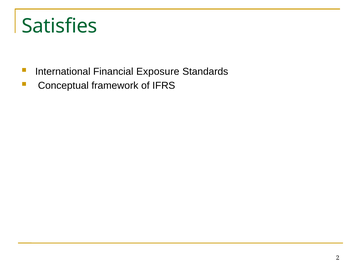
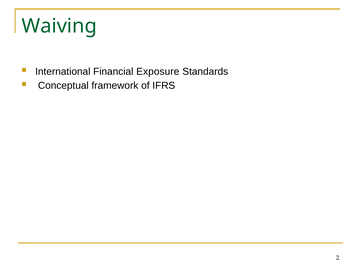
Satisfies: Satisfies -> Waiving (59, 26)
